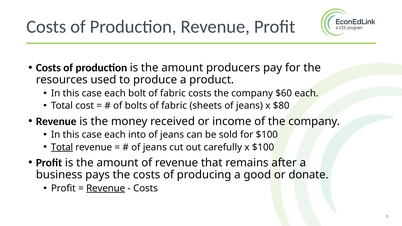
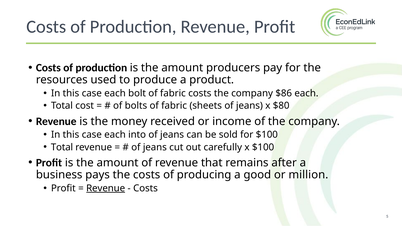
$60: $60 -> $86 (284, 93)
Total underline: present -> none (62, 147)
donate: donate -> million (308, 175)
